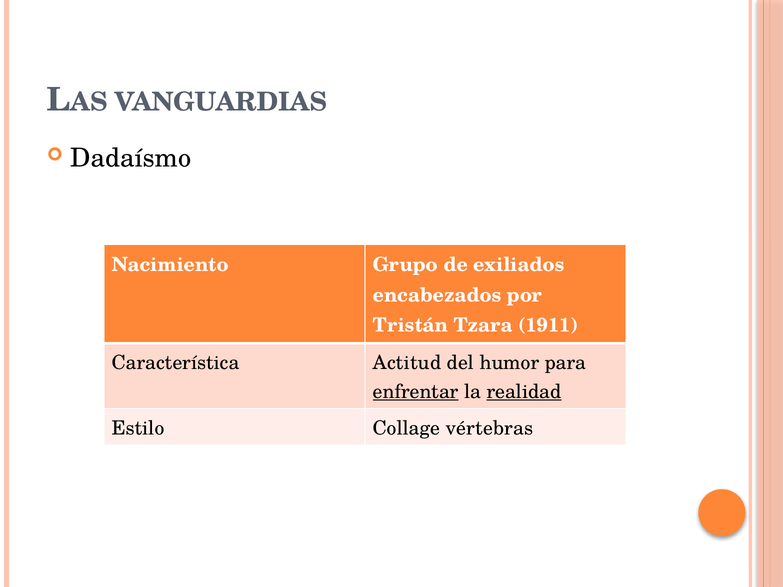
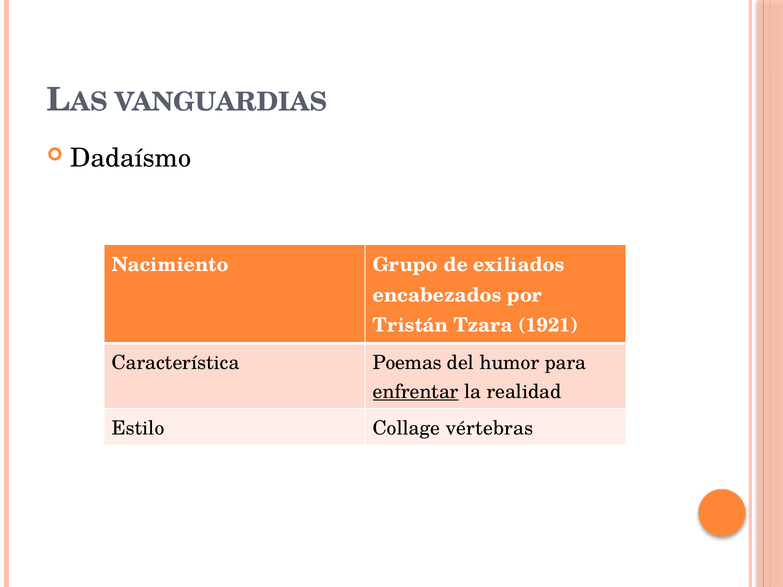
1911: 1911 -> 1921 (548, 326)
Actitud: Actitud -> Poemas (407, 363)
realidad underline: present -> none (524, 392)
